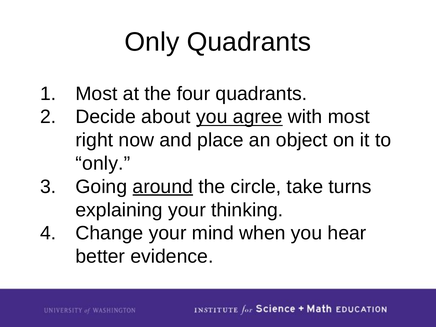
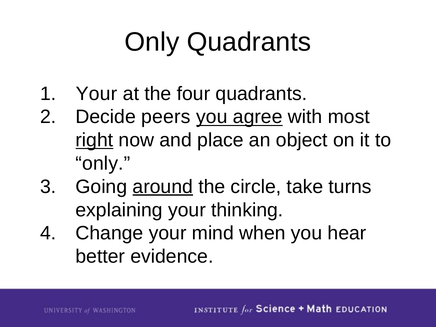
Most: Most -> Your (96, 94)
about: about -> peers (166, 117)
right underline: none -> present (94, 140)
